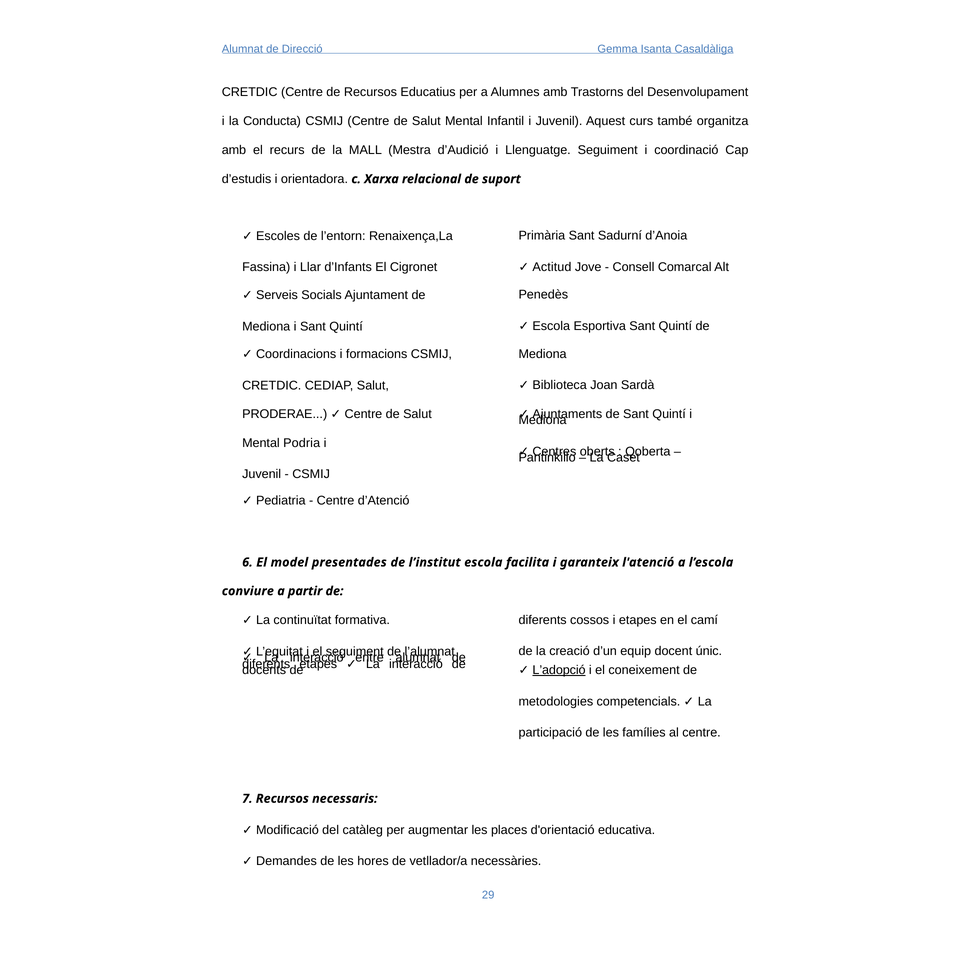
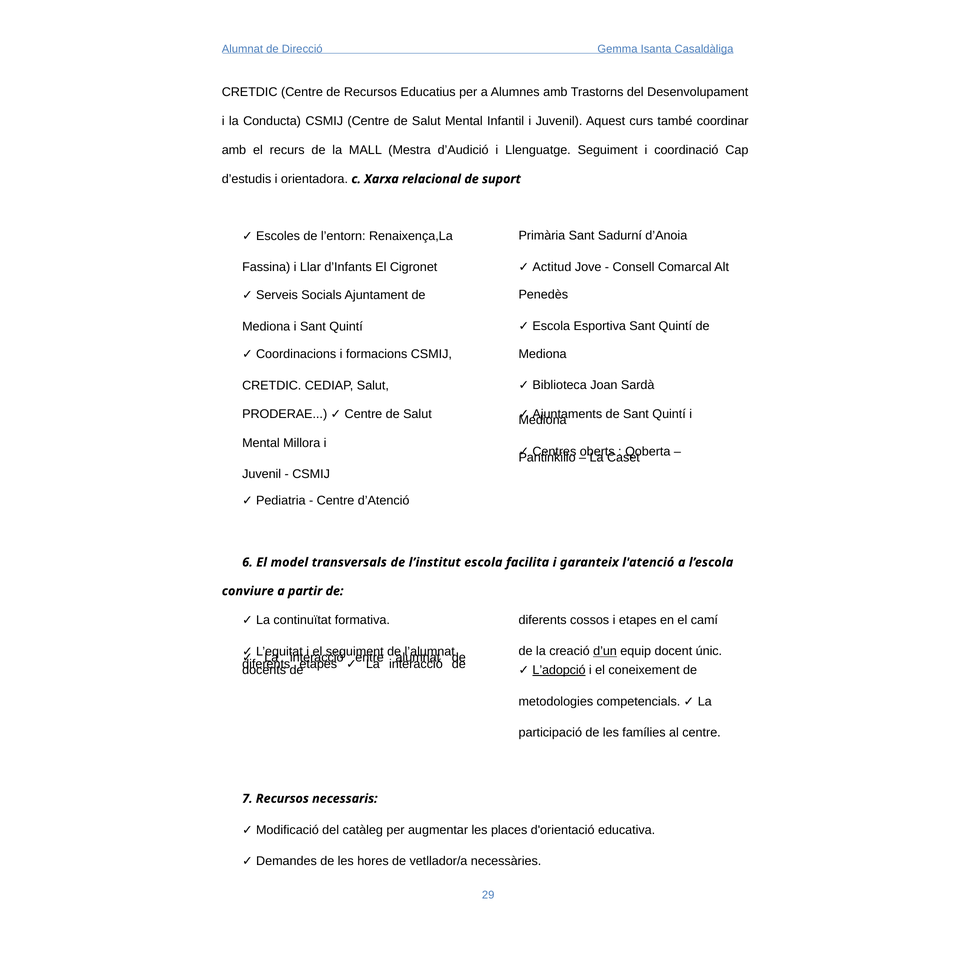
organitza: organitza -> coordinar (723, 121)
Podria: Podria -> Millora (302, 443)
presentades: presentades -> transversals (349, 562)
d’un underline: none -> present (605, 651)
